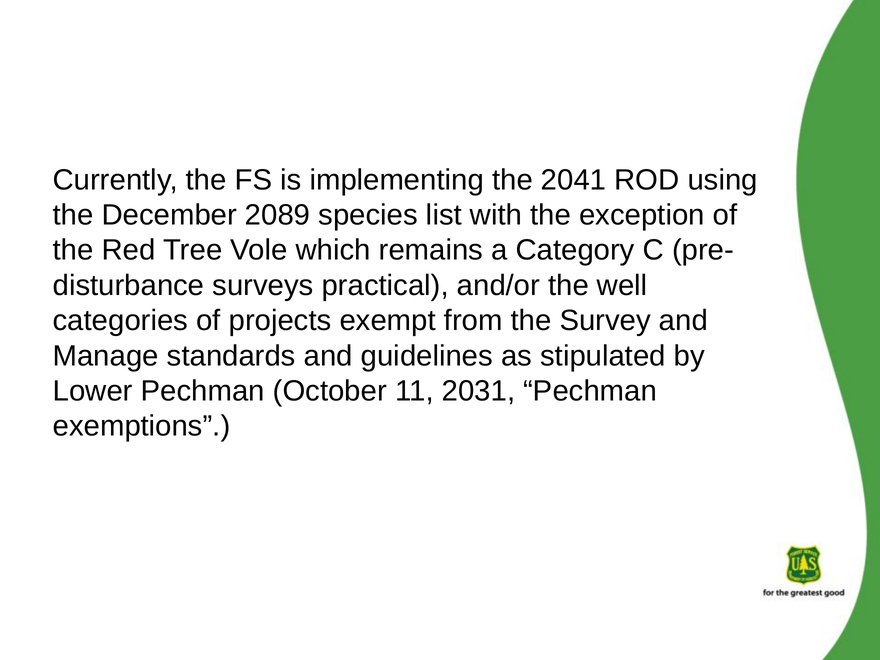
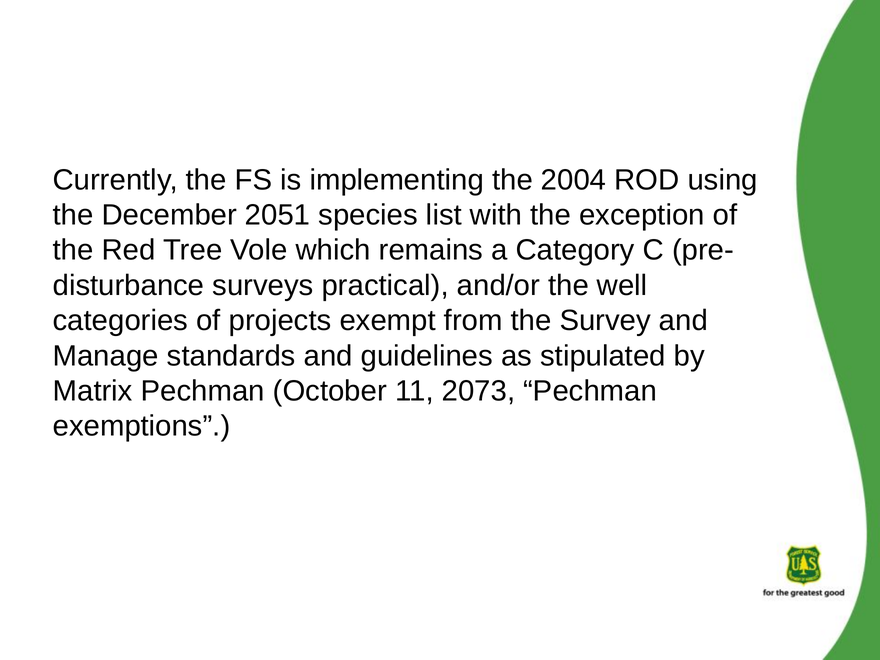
2041: 2041 -> 2004 (574, 180)
2089: 2089 -> 2051 (278, 215)
Lower: Lower -> Matrix (93, 391)
2031: 2031 -> 2073 (478, 391)
